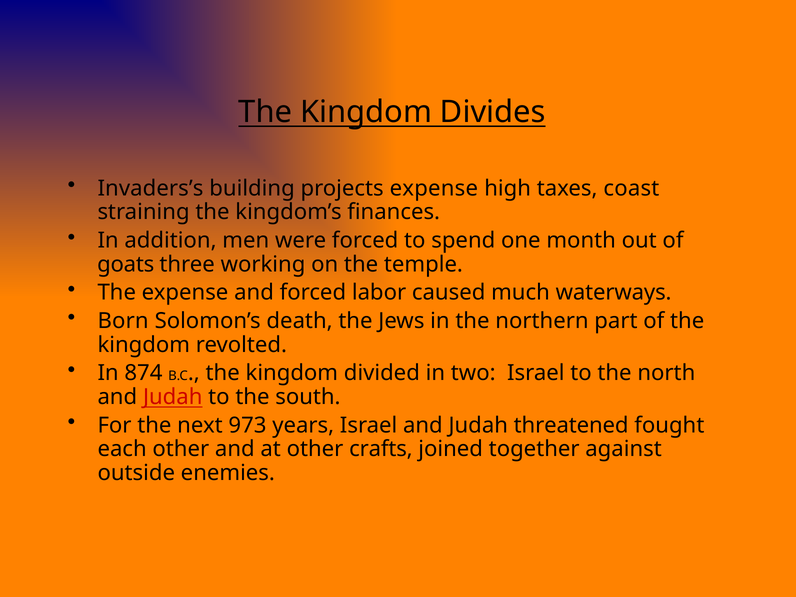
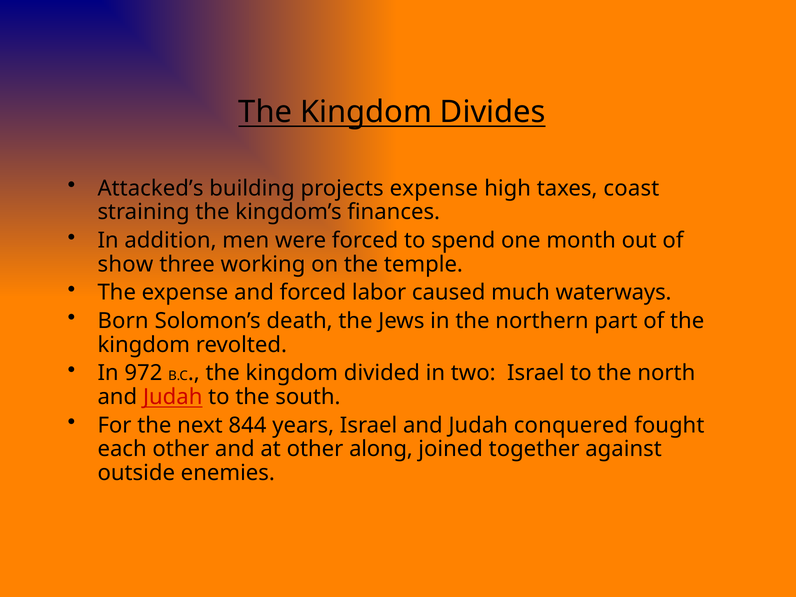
Invaders’s: Invaders’s -> Attacked’s (151, 188)
goats: goats -> show (125, 264)
874: 874 -> 972 (143, 373)
973: 973 -> 844 (247, 425)
threatened: threatened -> conquered (571, 425)
crafts: crafts -> along (381, 449)
